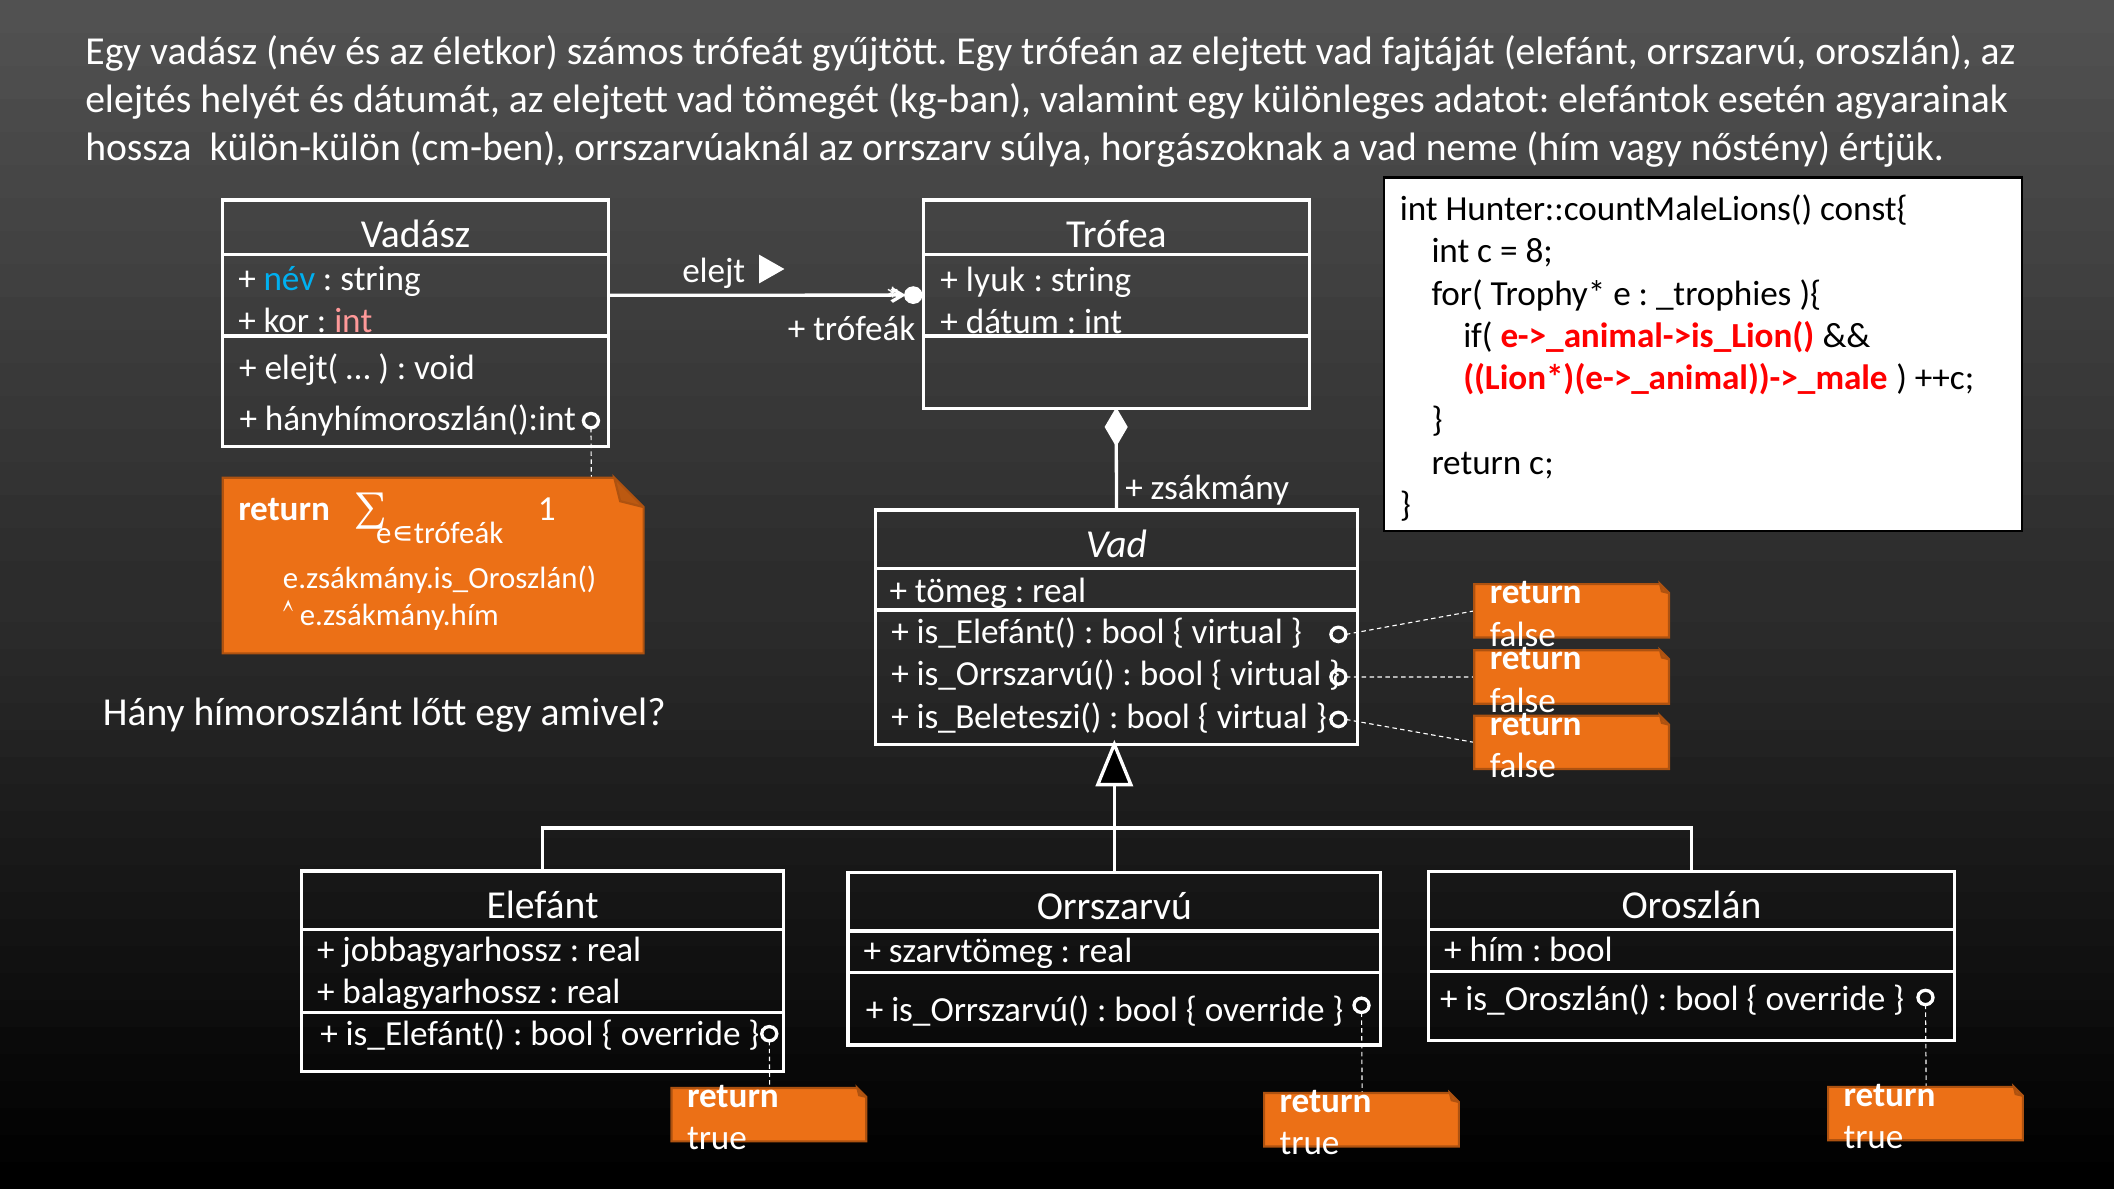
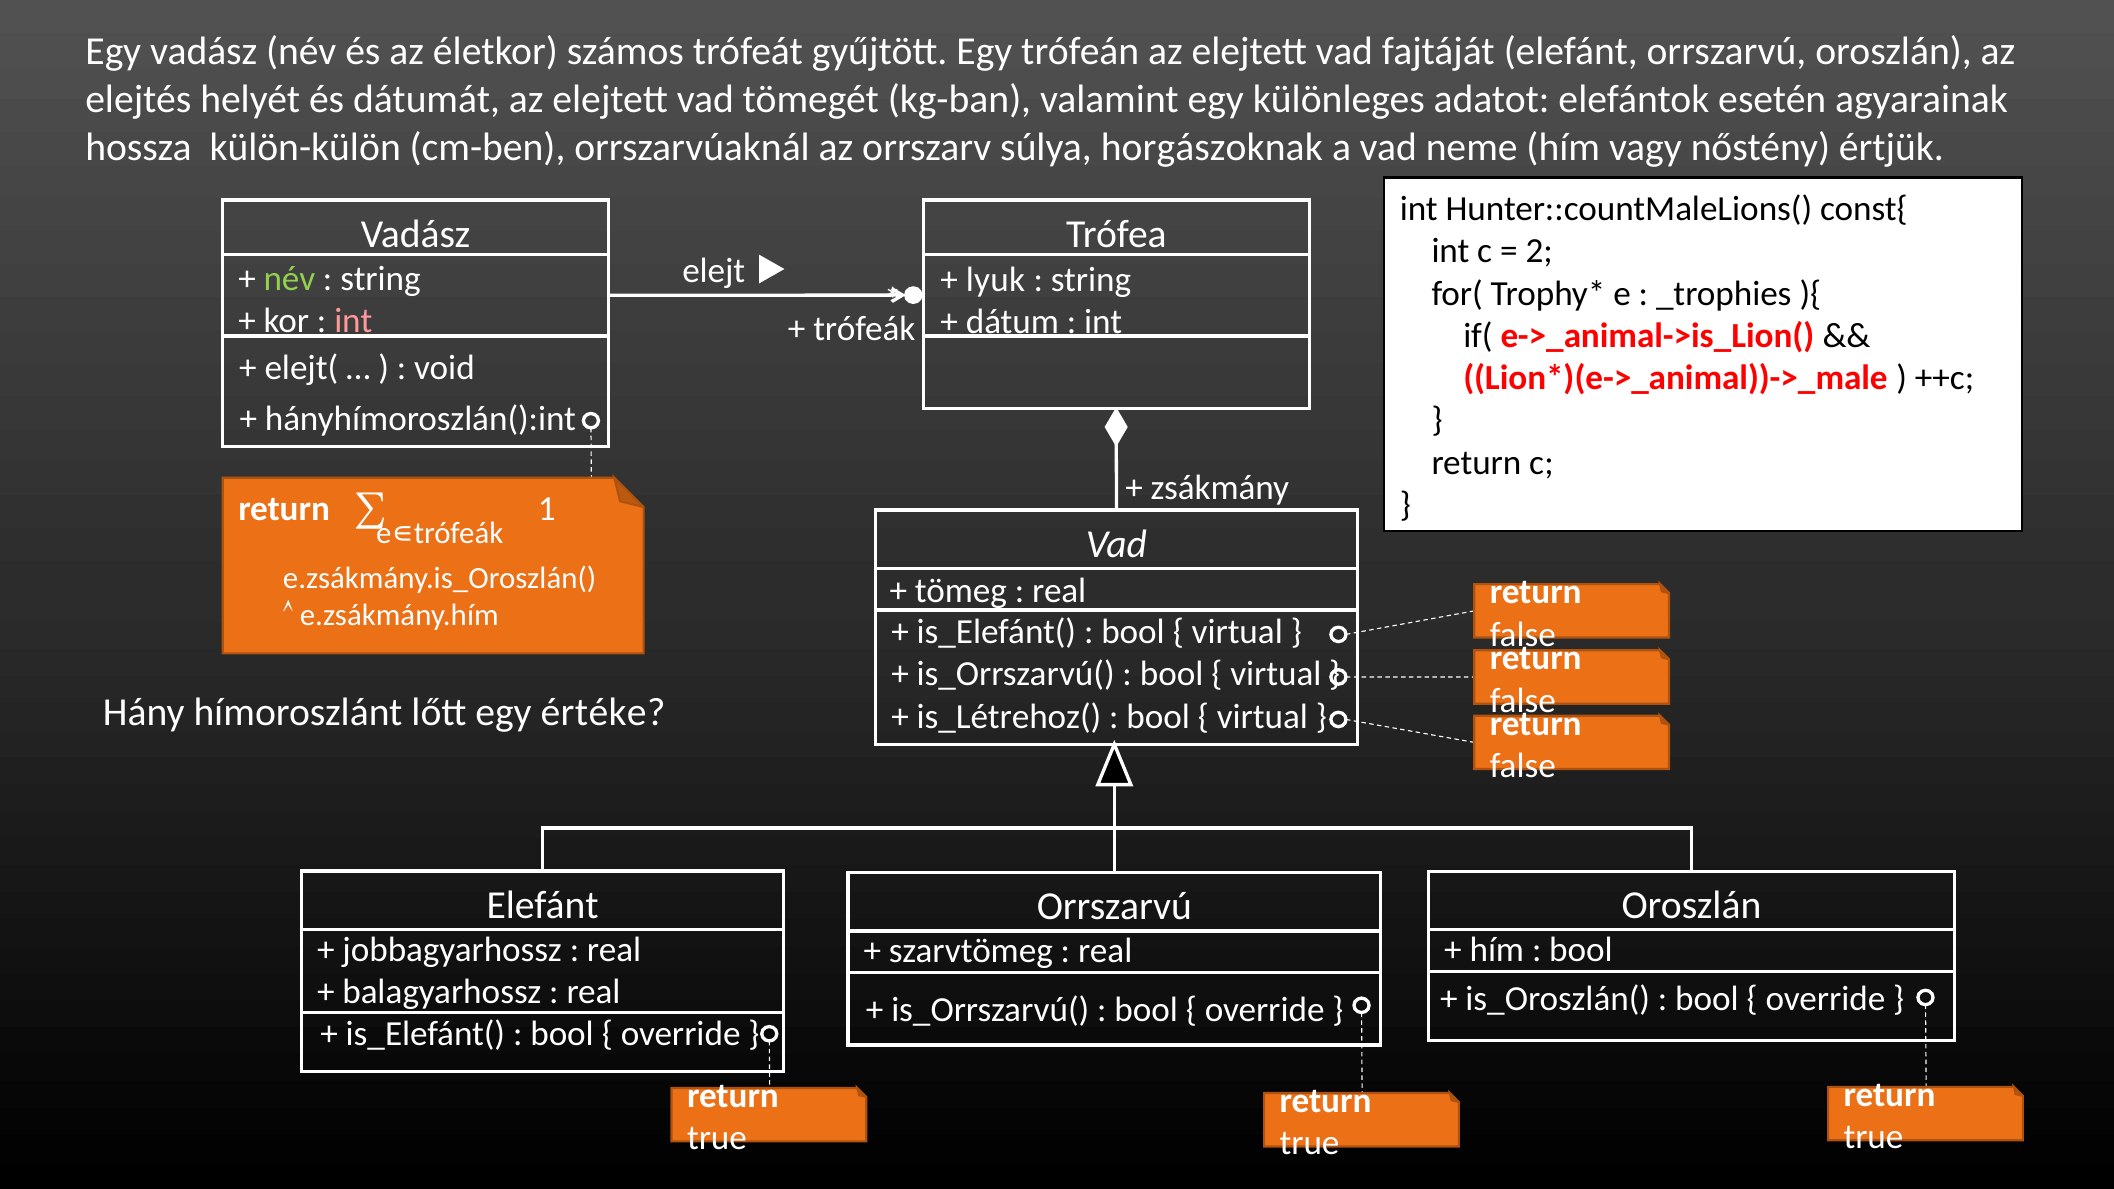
8: 8 -> 2 (1539, 251)
név colour: light blue -> light green (289, 279)
amivel: amivel -> értéke (603, 712)
is_Beleteszi(: is_Beleteszi( -> is_Létrehoz( (1009, 717)
